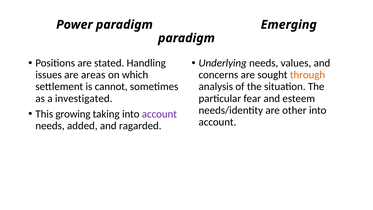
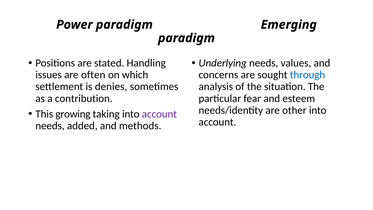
areas: areas -> often (93, 75)
through colour: orange -> blue (308, 75)
cannot: cannot -> denies (111, 87)
investigated: investigated -> contribution (84, 98)
ragarded: ragarded -> methods (140, 126)
